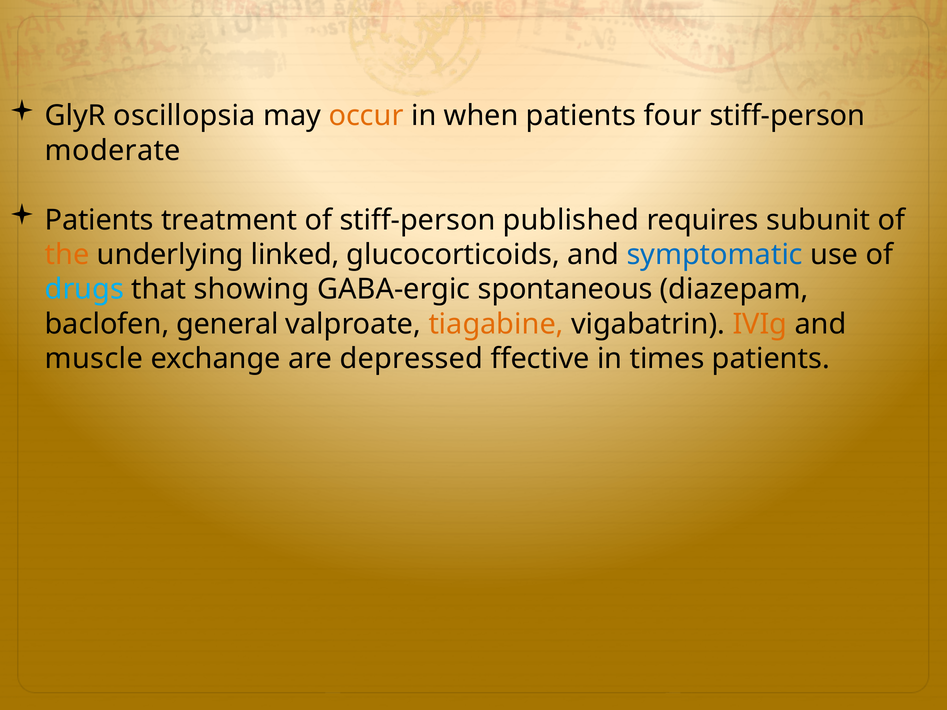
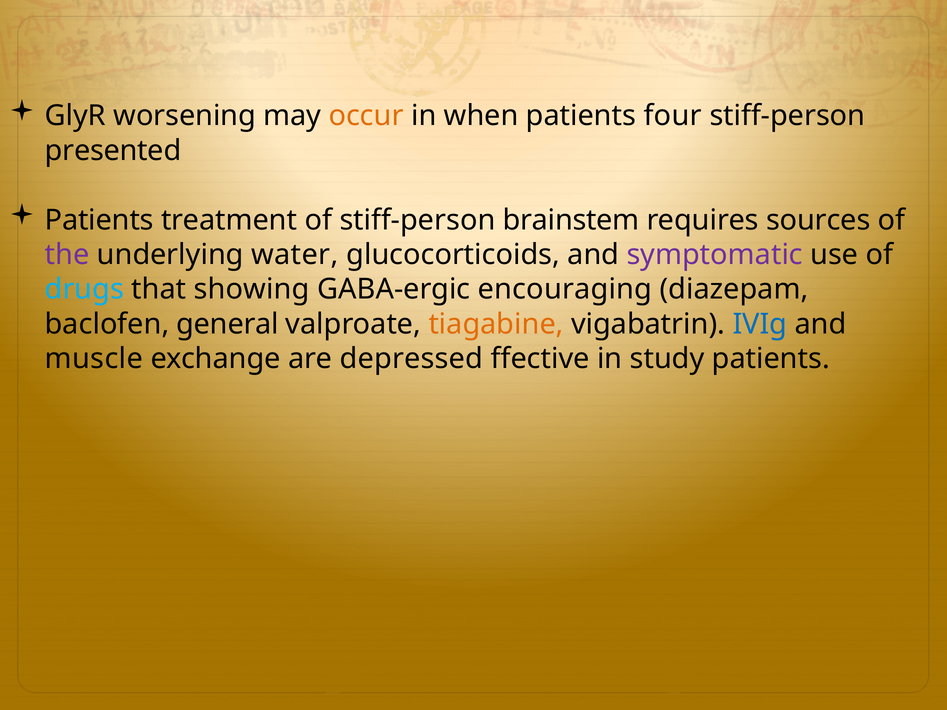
oscillopsia: oscillopsia -> worsening (185, 116)
moderate: moderate -> presented (113, 151)
published: published -> brainstem (571, 220)
subunit: subunit -> sources (818, 220)
the colour: orange -> purple (67, 255)
linked: linked -> water (295, 255)
symptomatic colour: blue -> purple (715, 255)
spontaneous: spontaneous -> encouraging (565, 290)
IVIg colour: orange -> blue (760, 324)
times: times -> study (667, 359)
